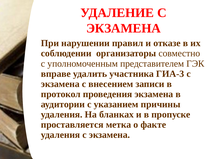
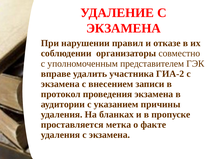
ГИА-3: ГИА-3 -> ГИА-2 (170, 74)
